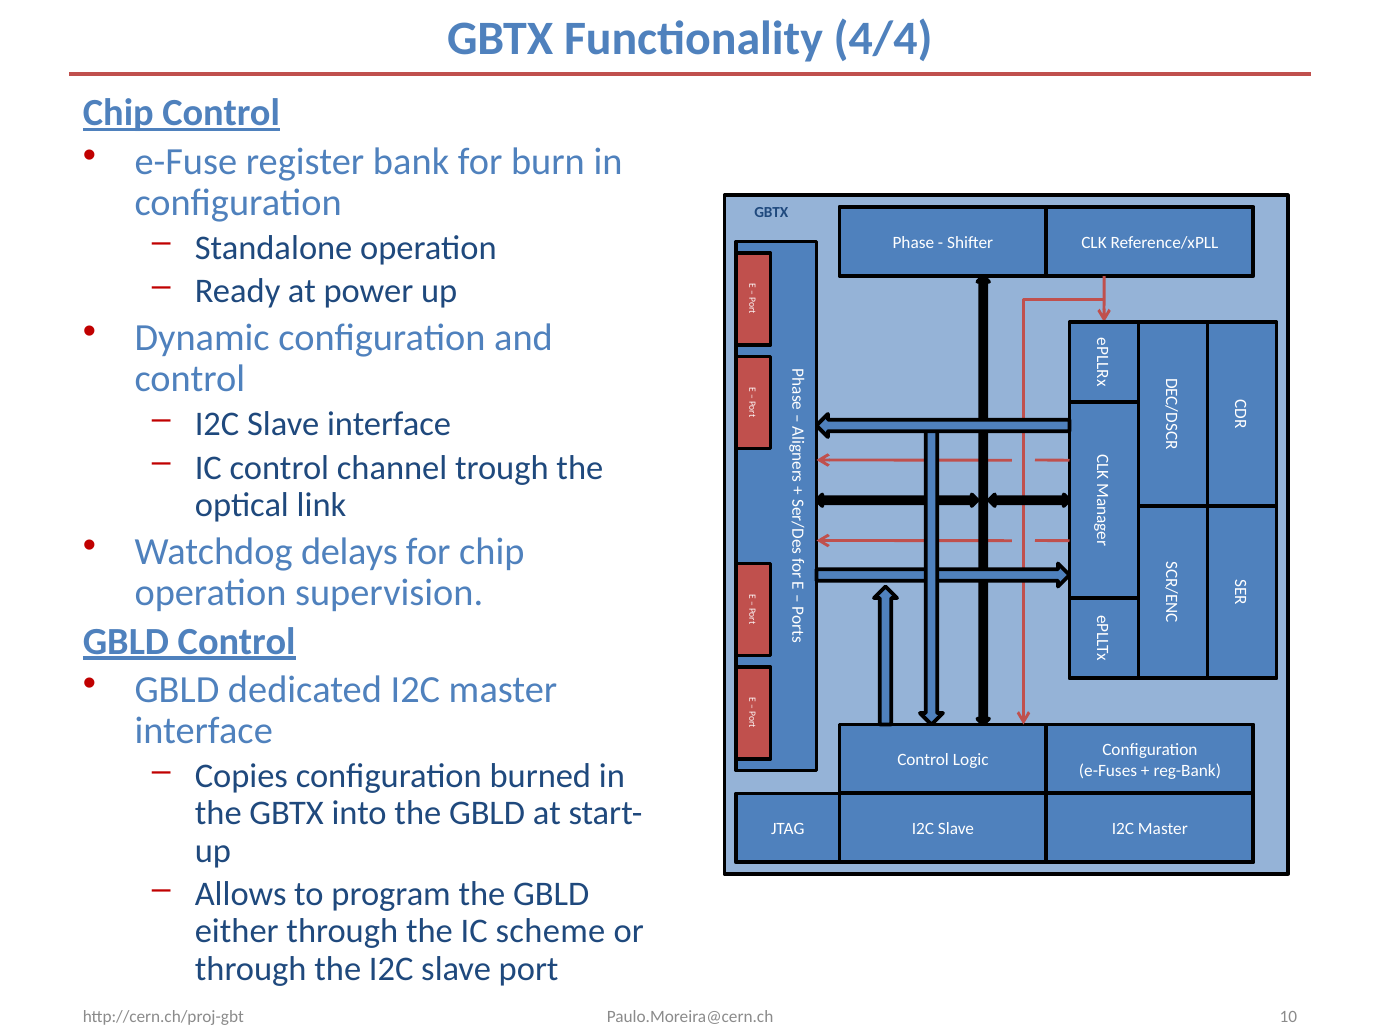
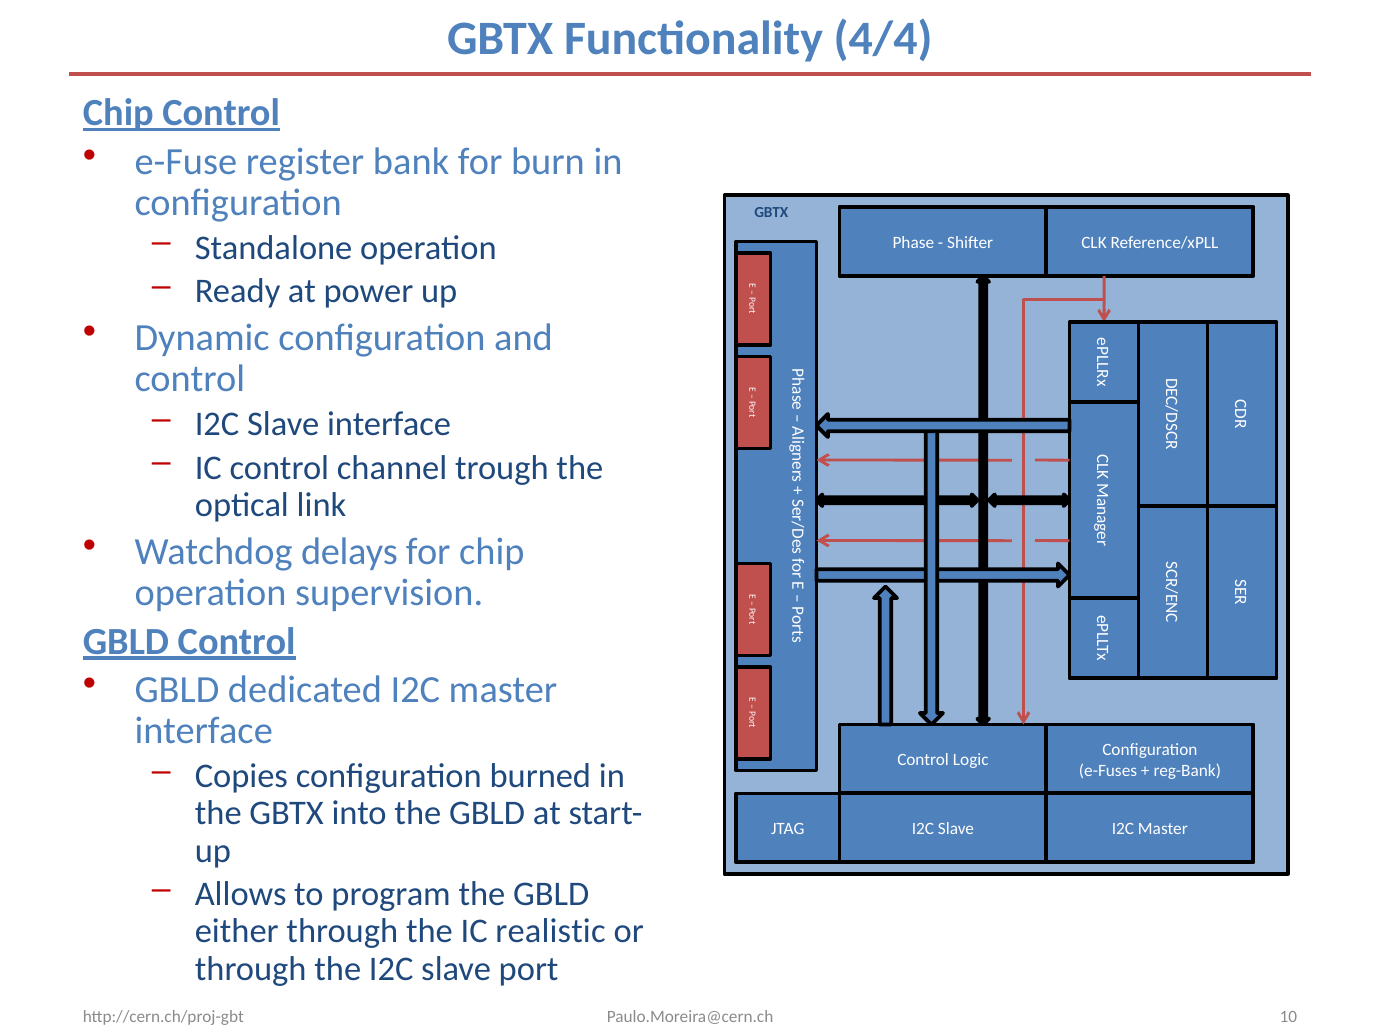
scheme: scheme -> realistic (551, 931)
